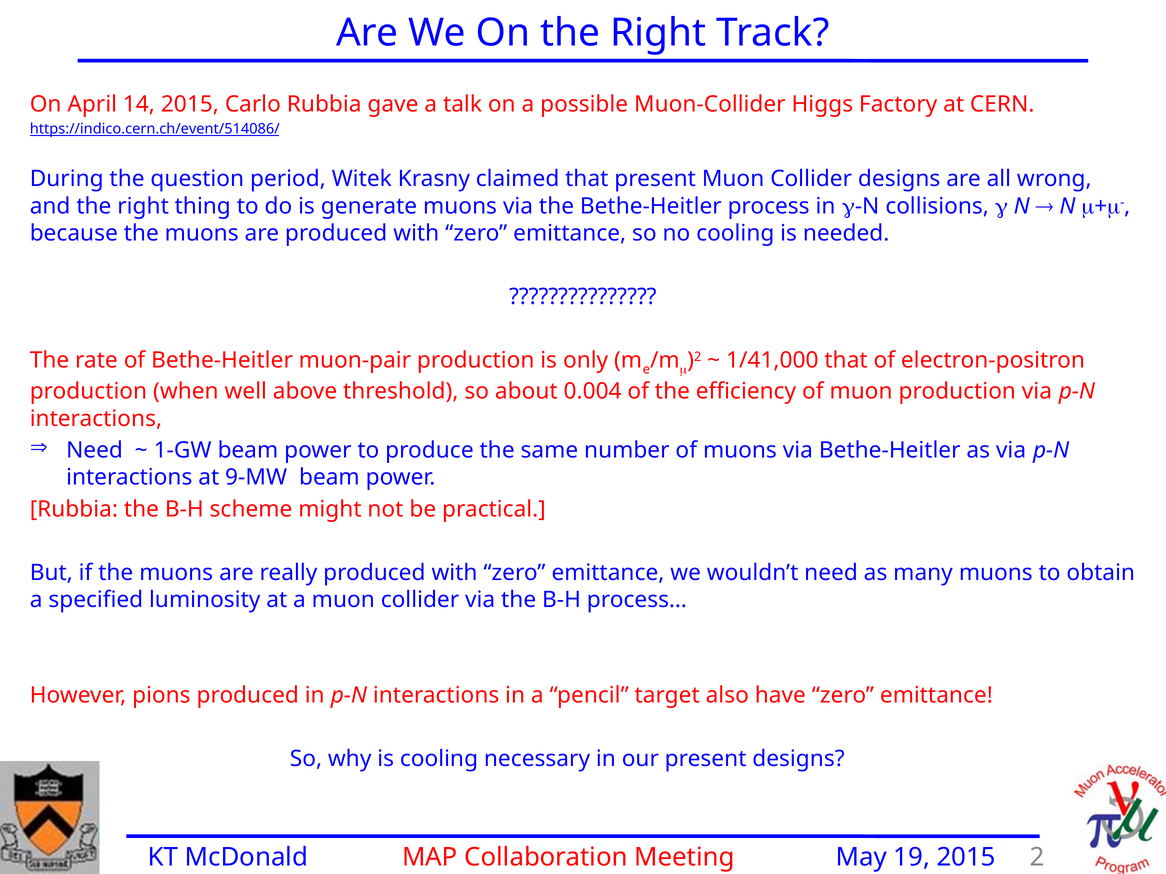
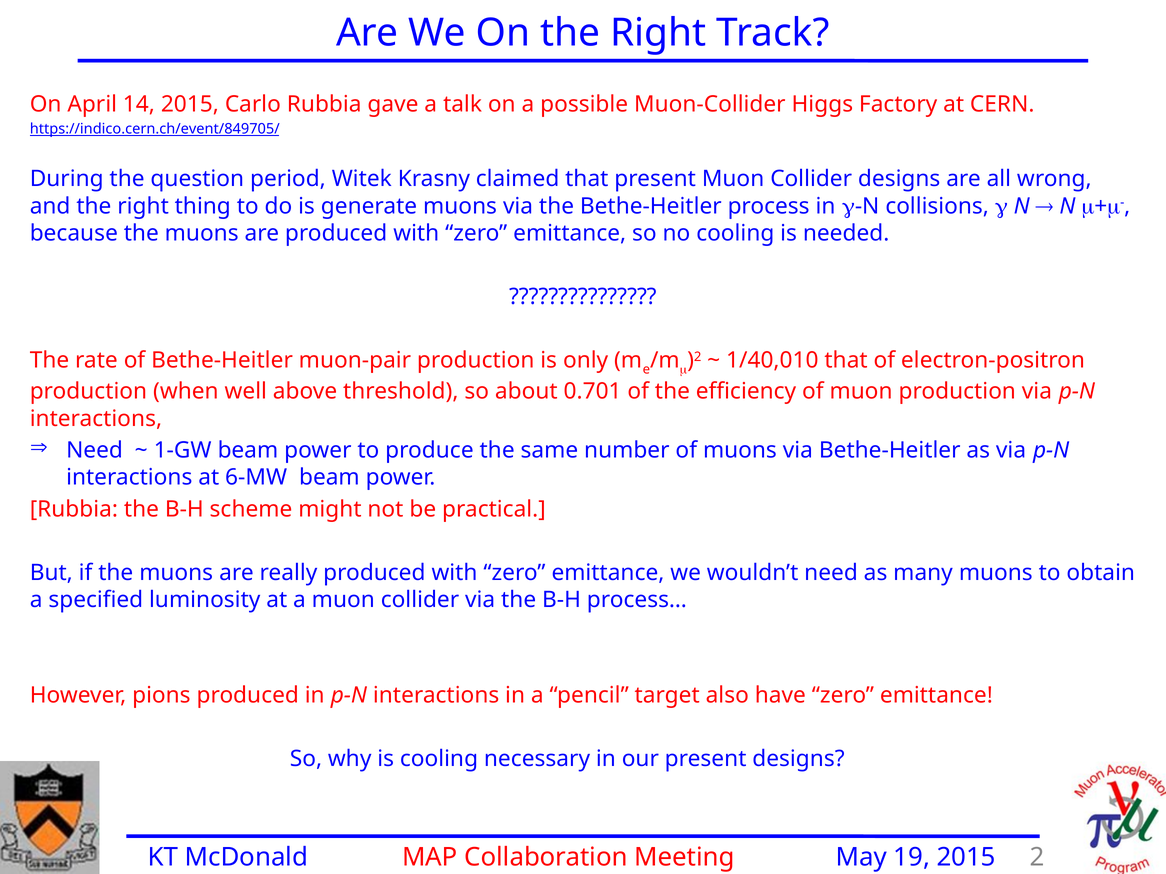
https://indico.cern.ch/event/514086/: https://indico.cern.ch/event/514086/ -> https://indico.cern.ch/event/849705/ (155, 129)
1/41,000: 1/41,000 -> 1/40,010 (772, 361)
0.004: 0.004 -> 0.701 (593, 392)
9-MW: 9-MW -> 6-MW (256, 478)
